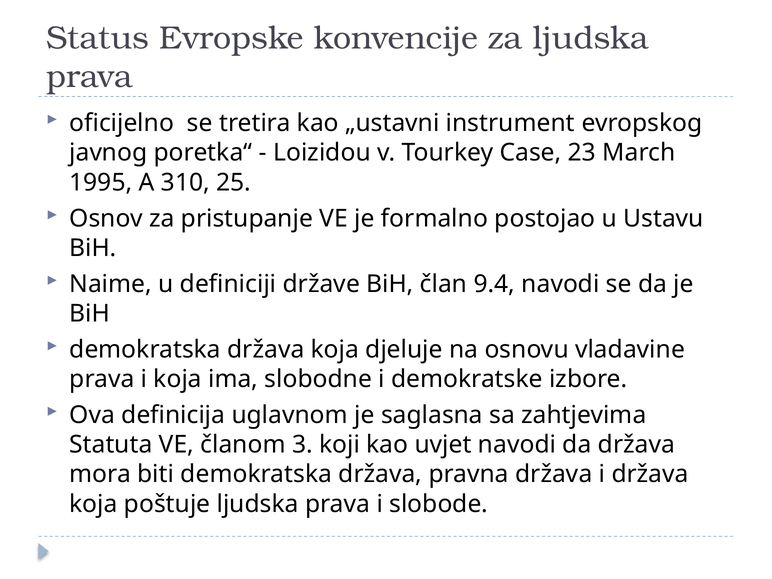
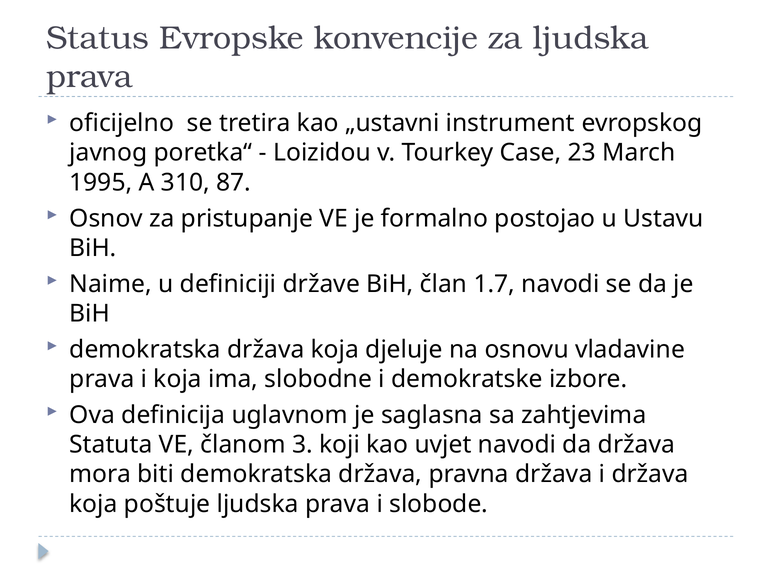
25: 25 -> 87 (234, 182)
9.4: 9.4 -> 1.7 (494, 284)
